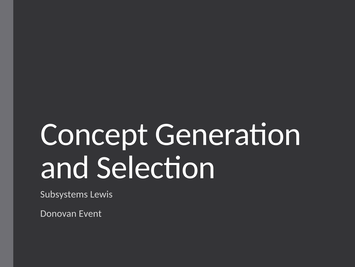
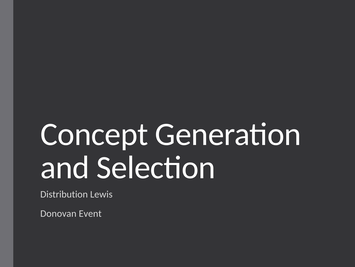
Subsystems: Subsystems -> Distribution (64, 194)
